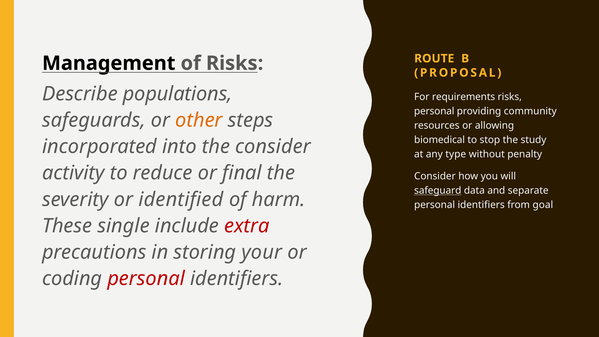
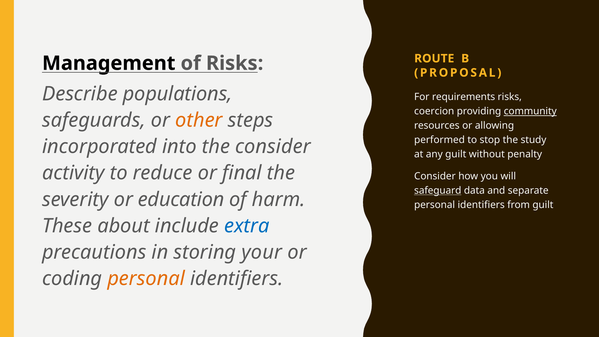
personal: personal -> coercion (434, 111)
community underline: none -> present (530, 111)
biomedical: biomedical -> performed (439, 140)
any type: type -> guilt (456, 154)
identified: identified -> education (181, 199)
from goal: goal -> guilt (543, 205)
single: single -> about (124, 226)
extra colour: red -> blue (247, 226)
personal colour: red -> orange (146, 278)
